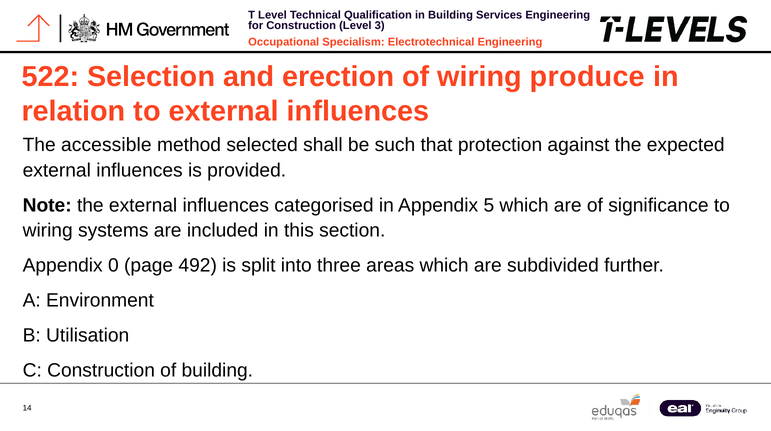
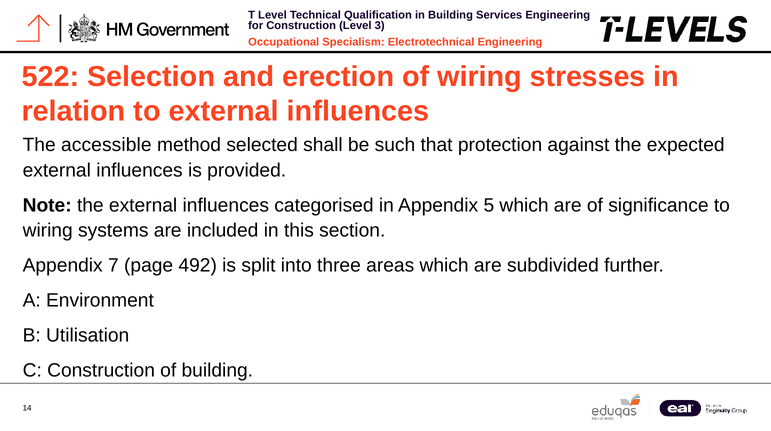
produce: produce -> stresses (588, 77)
0: 0 -> 7 (113, 265)
